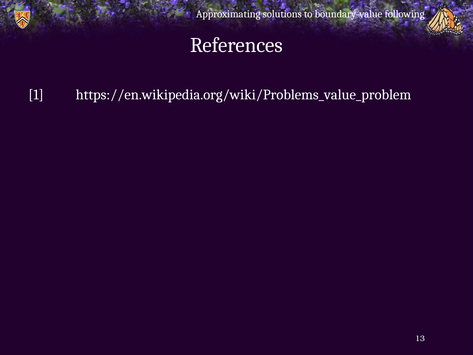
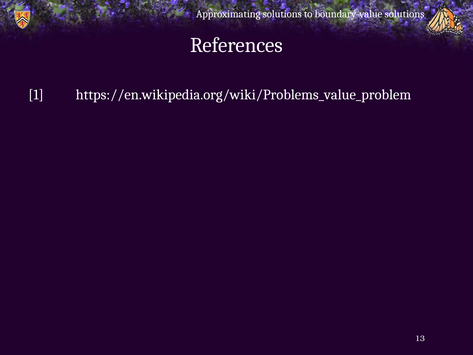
boundary-value following: following -> solutions (405, 14)
